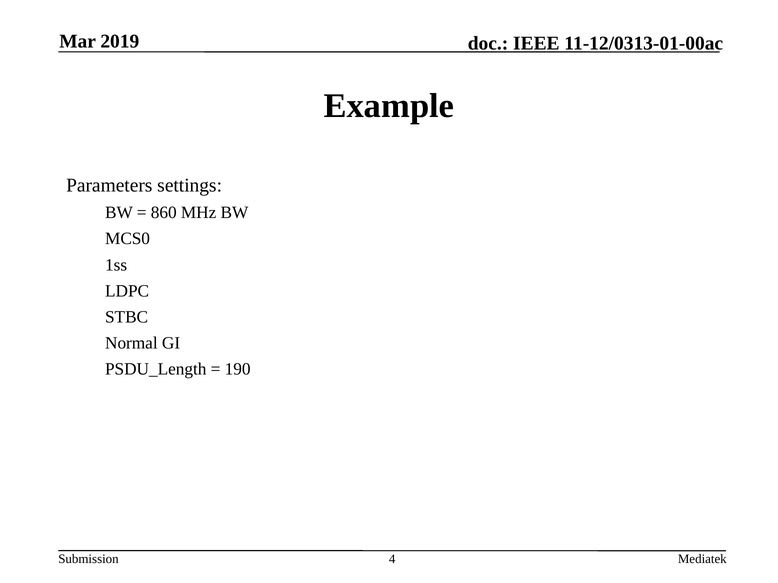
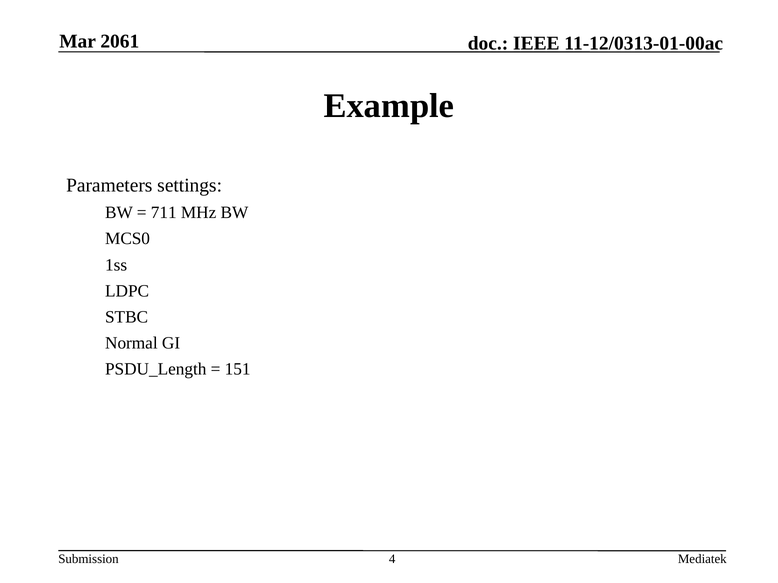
2019: 2019 -> 2061 (120, 41)
860: 860 -> 711 (164, 213)
190: 190 -> 151 (238, 370)
